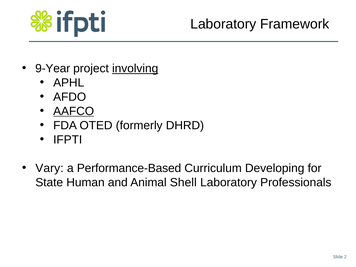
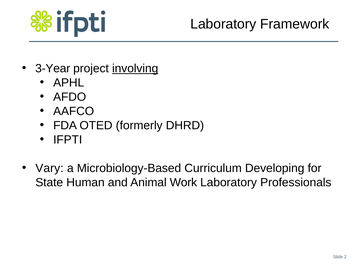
9-Year: 9-Year -> 3-Year (53, 68)
AAFCO underline: present -> none (74, 111)
Performance-Based: Performance-Based -> Microbiology-Based (129, 168)
Shell: Shell -> Work (183, 182)
